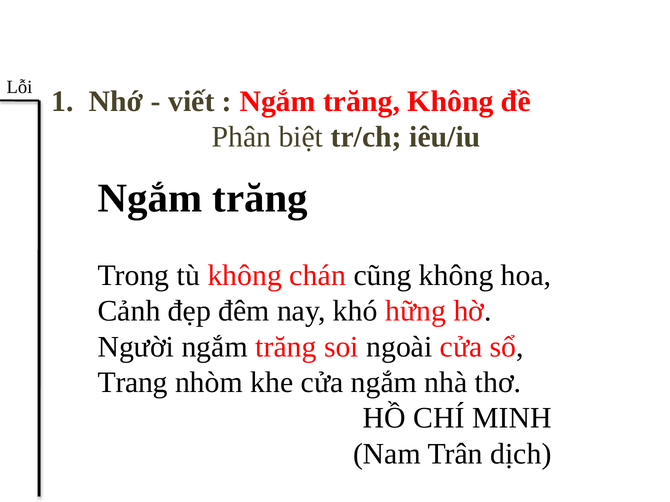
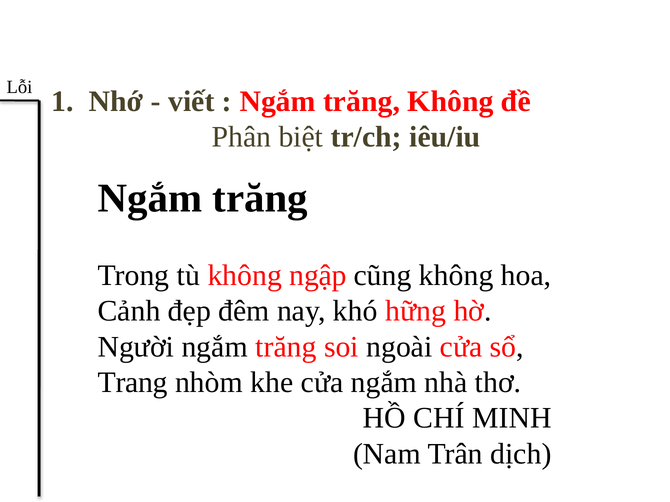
chán: chán -> ngập (318, 276)
